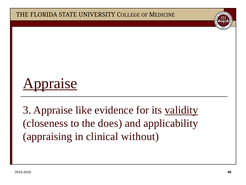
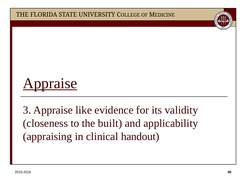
validity underline: present -> none (181, 110)
does: does -> built (110, 123)
without: without -> handout (140, 136)
